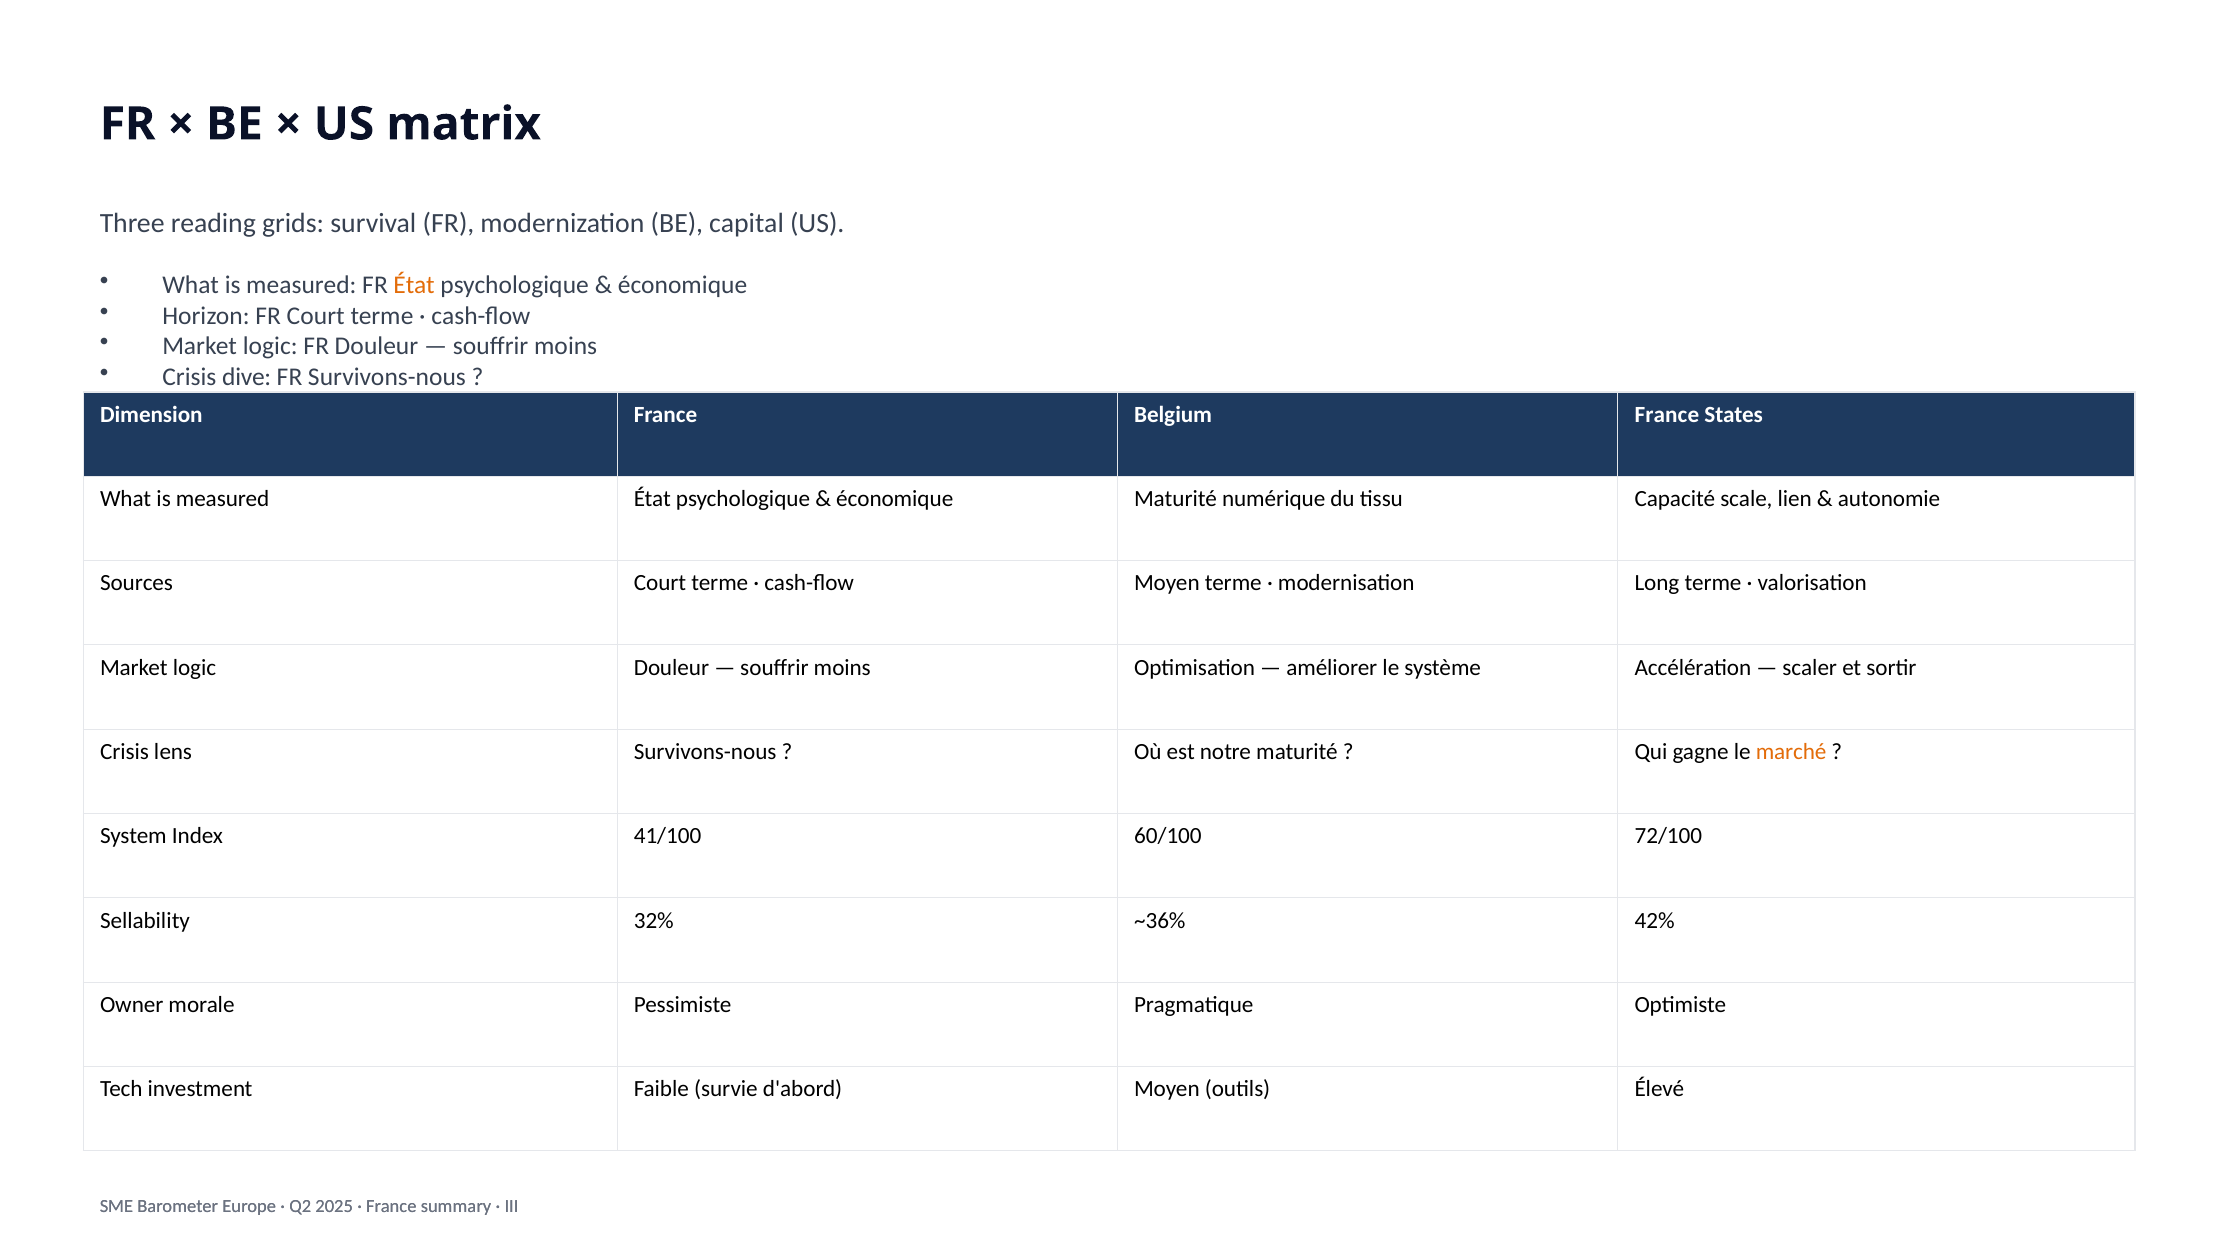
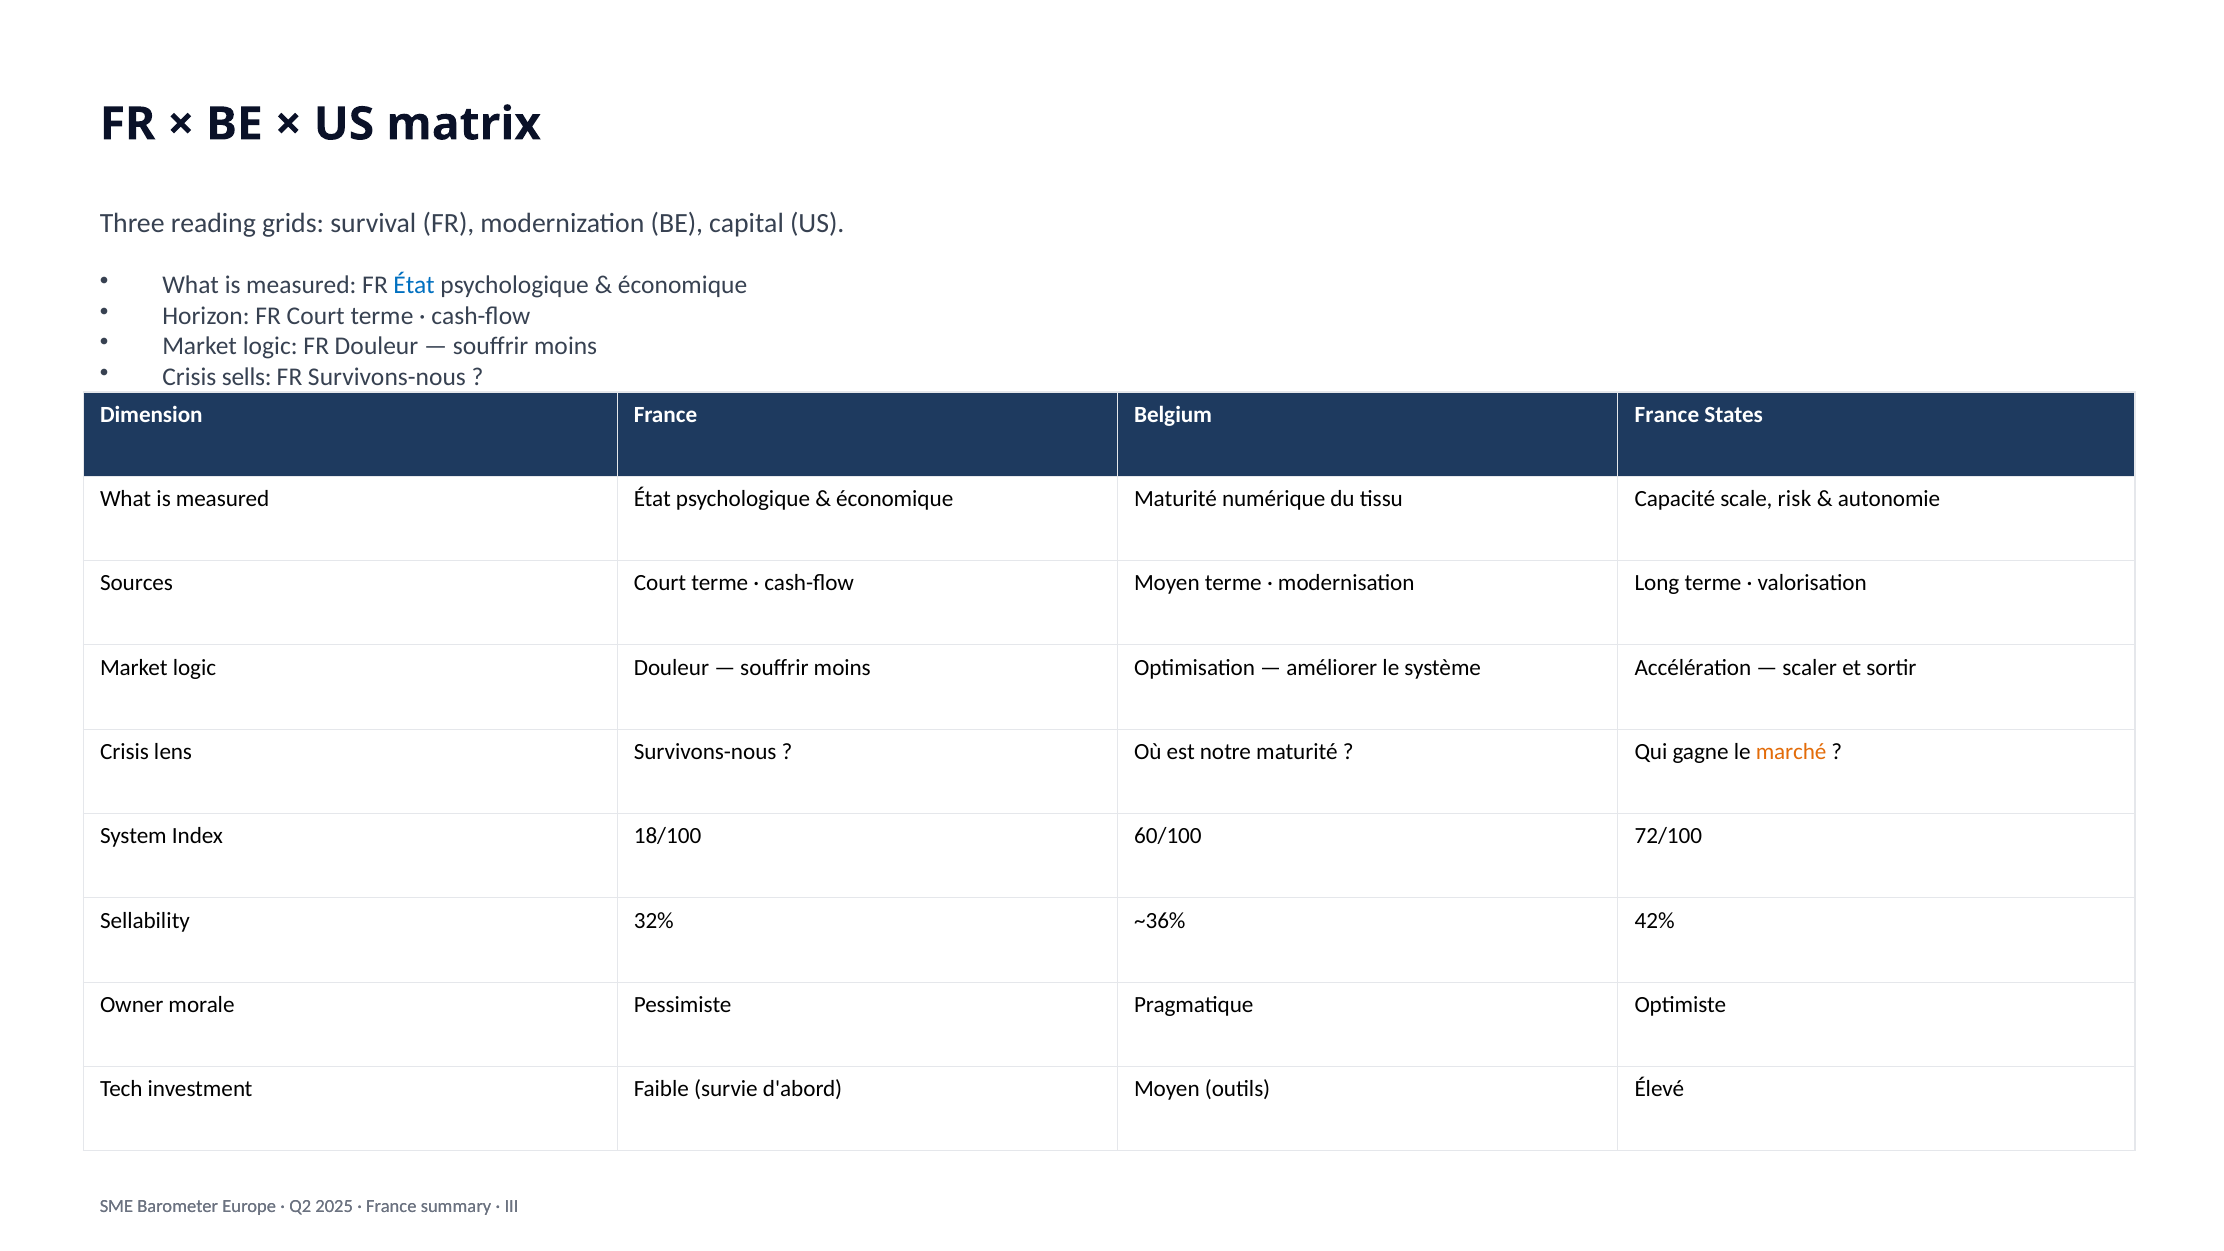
État colour: orange -> blue (414, 285)
dive: dive -> sells (247, 377)
lien: lien -> risk (1794, 499)
41/100: 41/100 -> 18/100 (668, 836)
